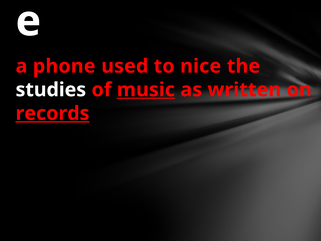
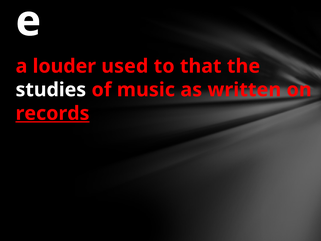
phone: phone -> louder (64, 66)
nice: nice -> that (201, 66)
music underline: present -> none (146, 90)
